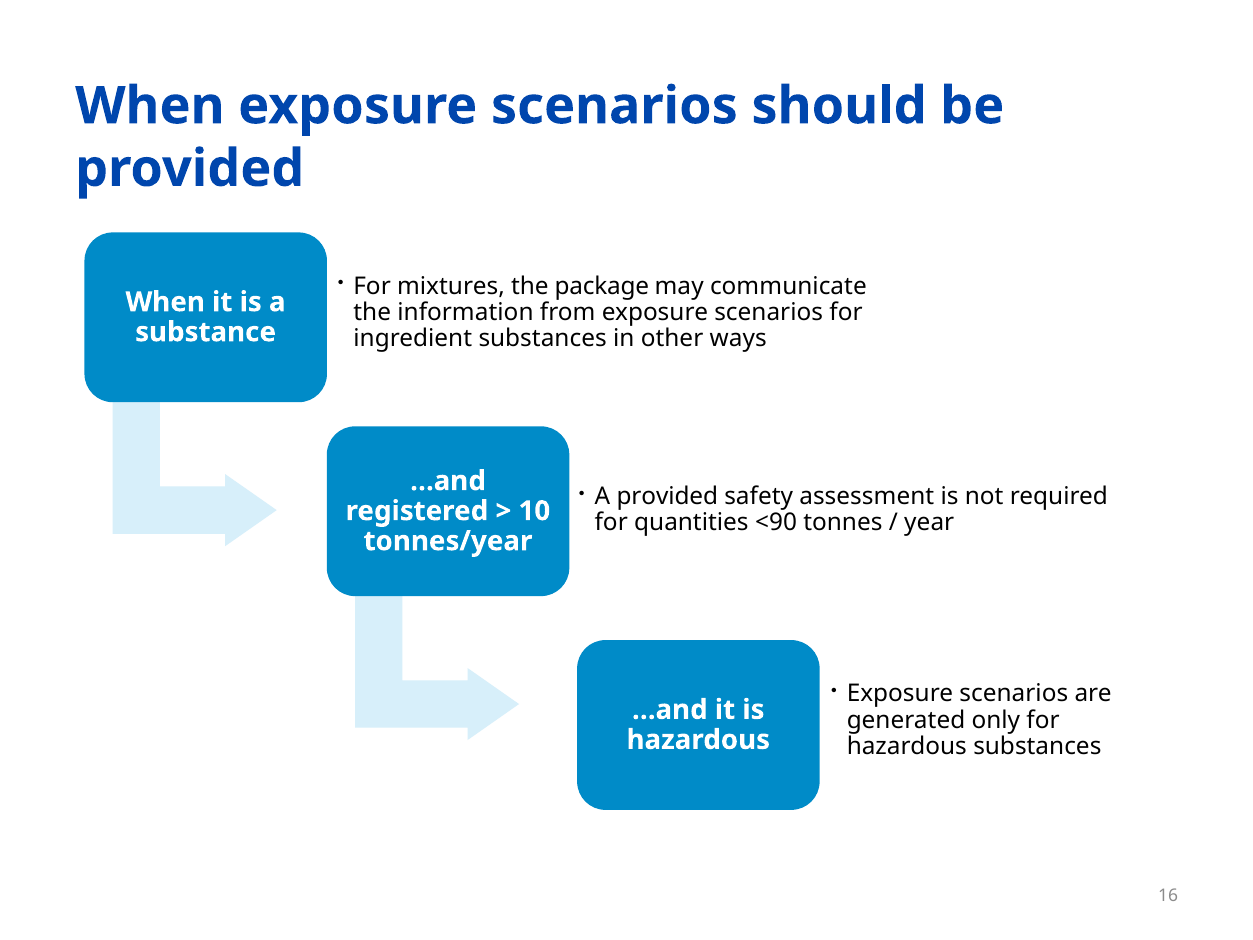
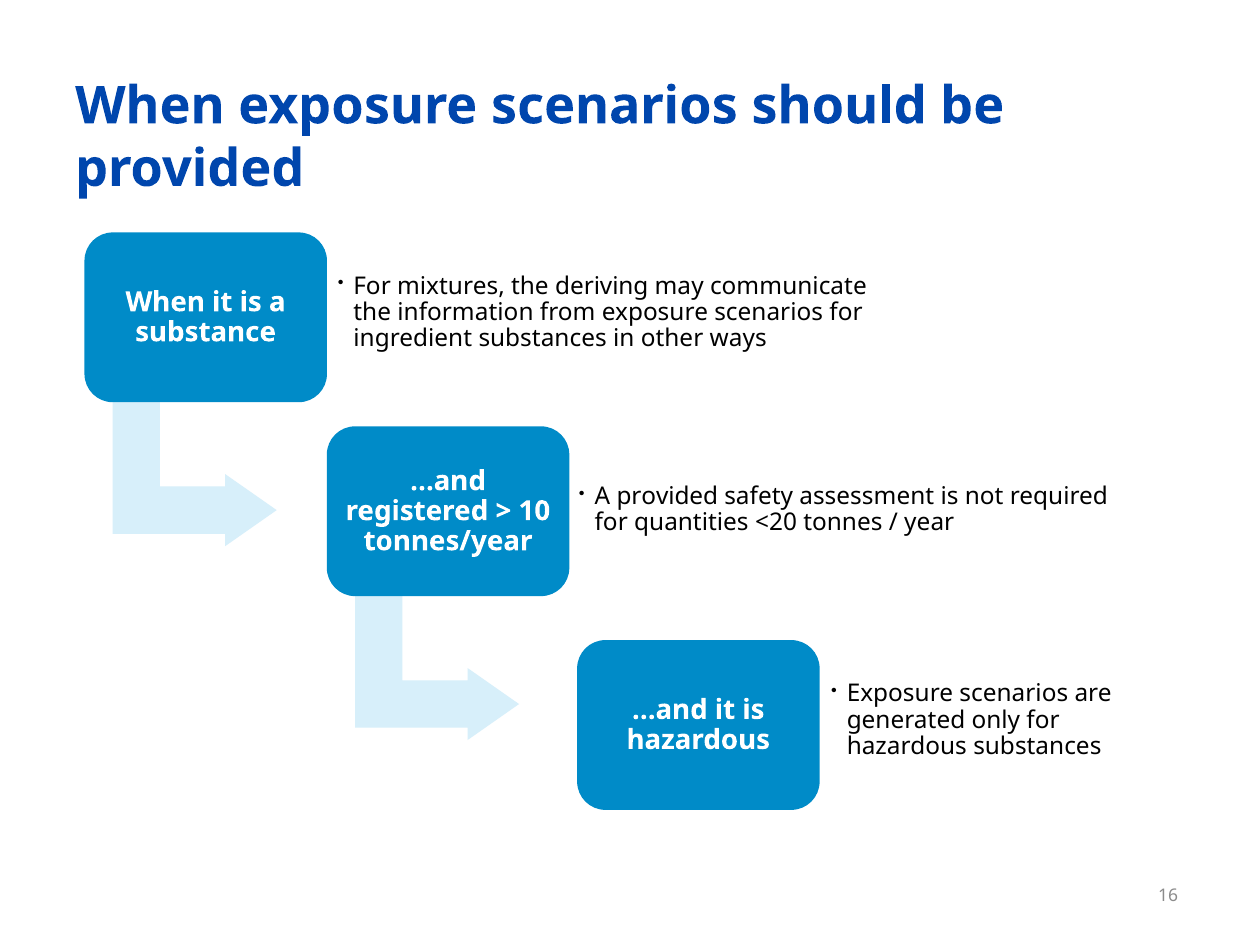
package: package -> deriving (602, 286)
<90: <90 -> <20 (776, 523)
